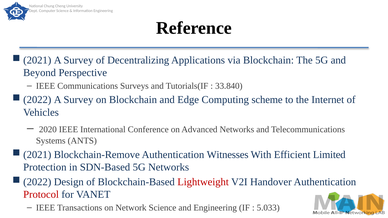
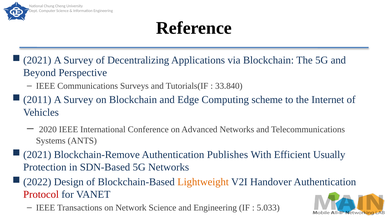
2022: 2022 -> 2011 (37, 100)
Witnesses: Witnesses -> Publishes (228, 155)
Limited: Limited -> Usually (329, 155)
Lightweight colour: red -> orange (203, 182)
